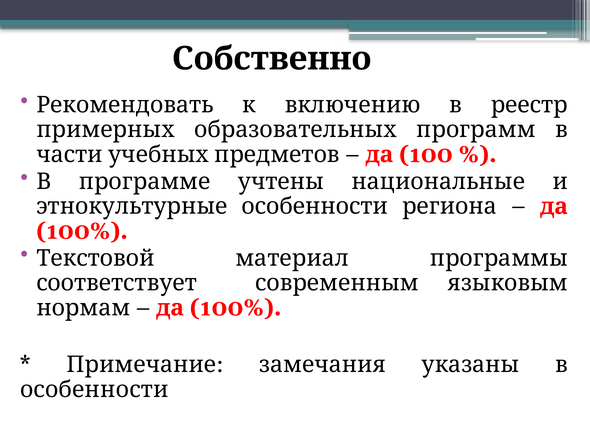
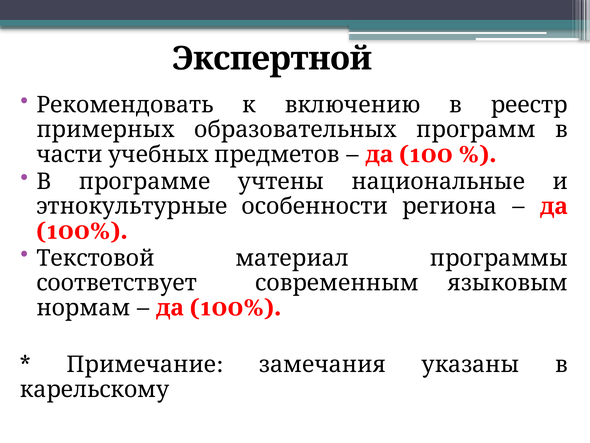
Собственно: Собственно -> Экспертной (272, 59)
особенности: особенности -> карельскому (95, 389)
